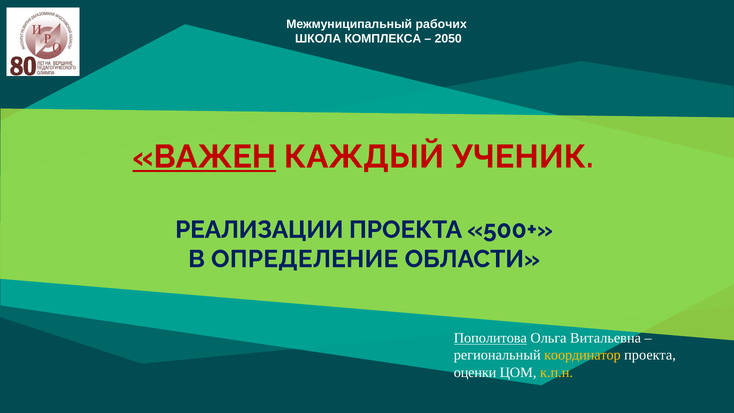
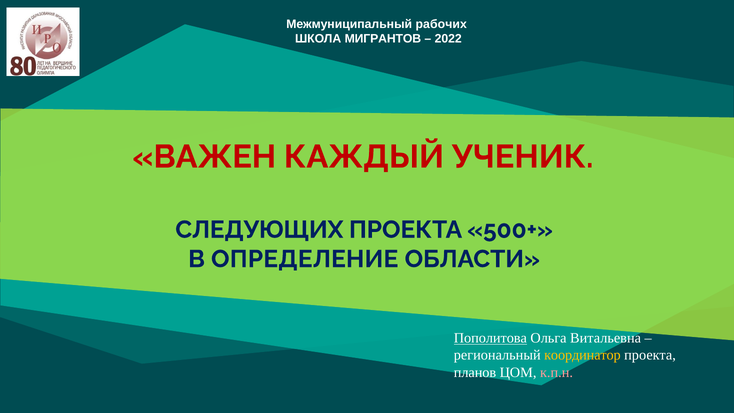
КОМПЛЕКСА: КОМПЛЕКСА -> МИГРАНТОВ (383, 39)
2050: 2050 -> 2022 (448, 39)
ВАЖЕН underline: present -> none (204, 157)
РЕАЛИЗАЦИИ: РЕАЛИЗАЦИИ -> СЛЕДУЮЩИХ (259, 230)
оценки: оценки -> планов (475, 372)
к.п.н colour: yellow -> pink (557, 372)
